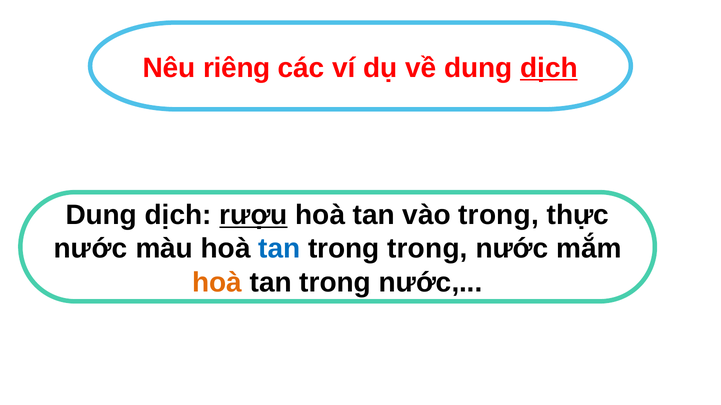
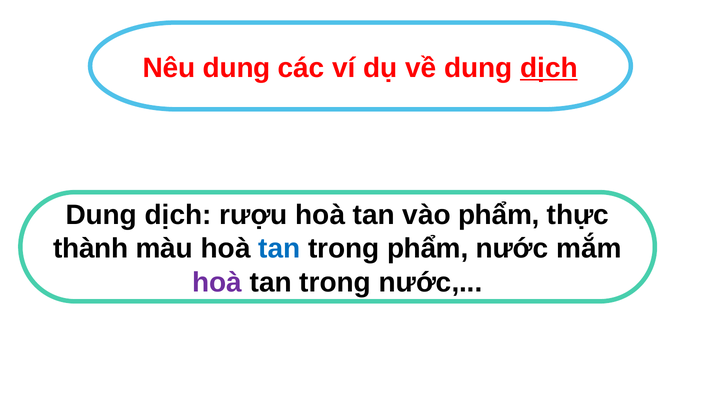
Nêu riêng: riêng -> dung (237, 68)
rượu underline: present -> none (253, 215)
vào trong: trong -> phẩm (499, 215)
nước: nước -> thành (91, 249)
trong trong: trong -> phẩm (428, 249)
hoà colour: orange -> purple (217, 283)
